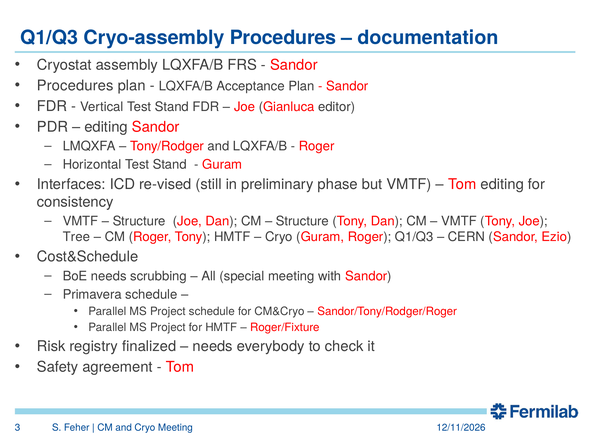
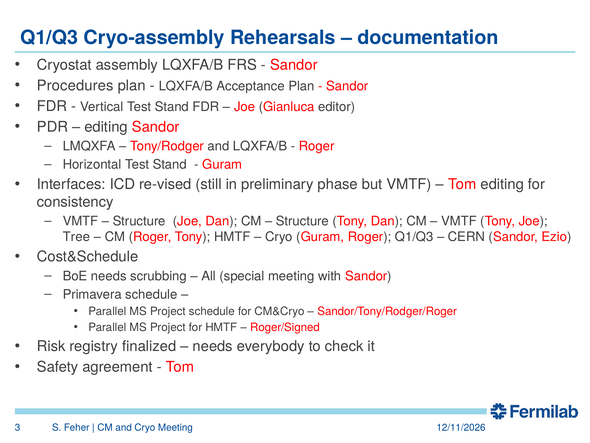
Cryo-assembly Procedures: Procedures -> Rehearsals (283, 38)
Roger/Fixture: Roger/Fixture -> Roger/Signed (285, 327)
